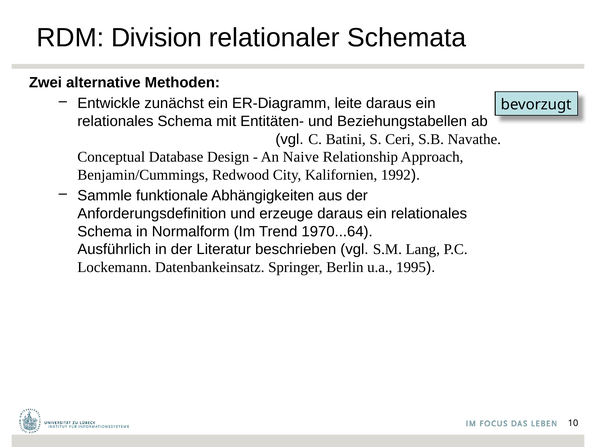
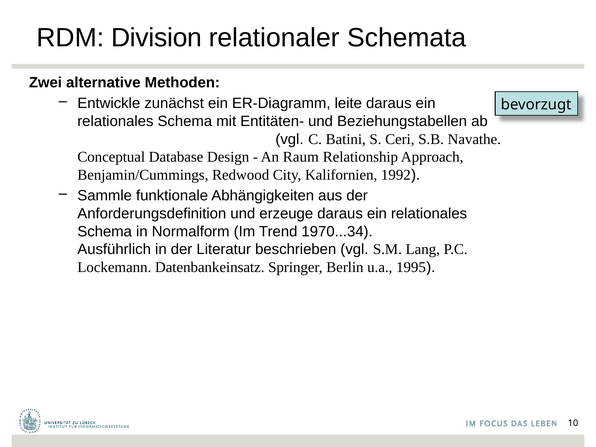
Naive: Naive -> Raum (301, 157)
1970...64: 1970...64 -> 1970...34 (337, 231)
